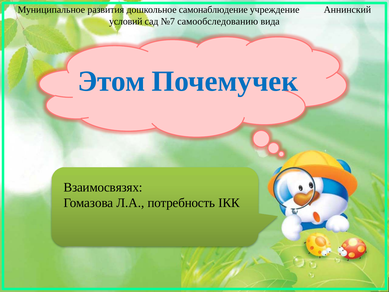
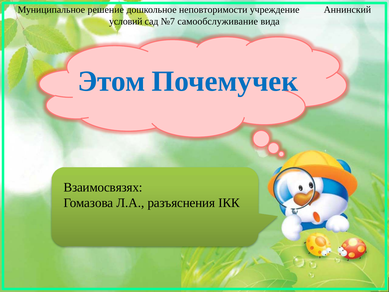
развития: развития -> решение (106, 10)
самонаблюдение: самонаблюдение -> неповторимости (213, 10)
самообследованию: самообследованию -> самообслуживание (218, 21)
потребность: потребность -> разъяснения (181, 203)
